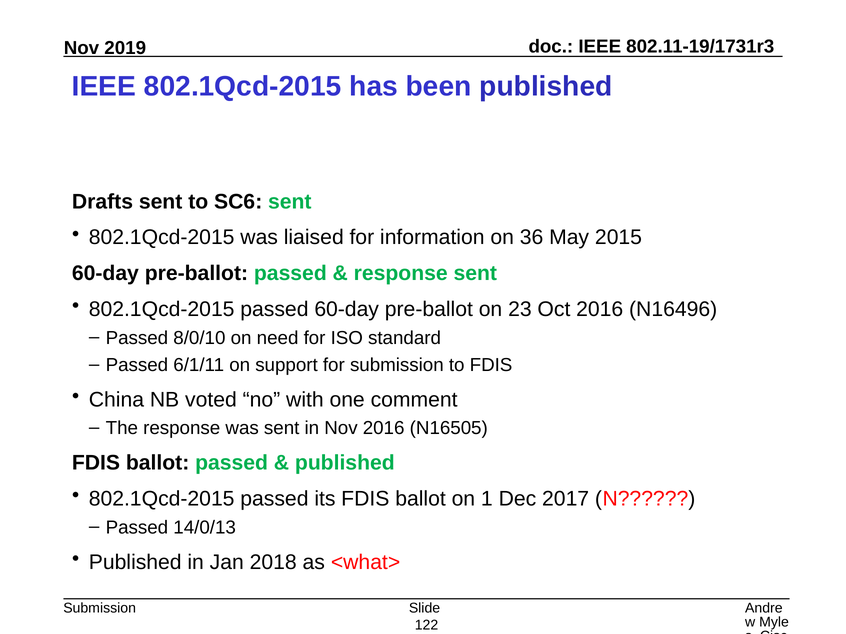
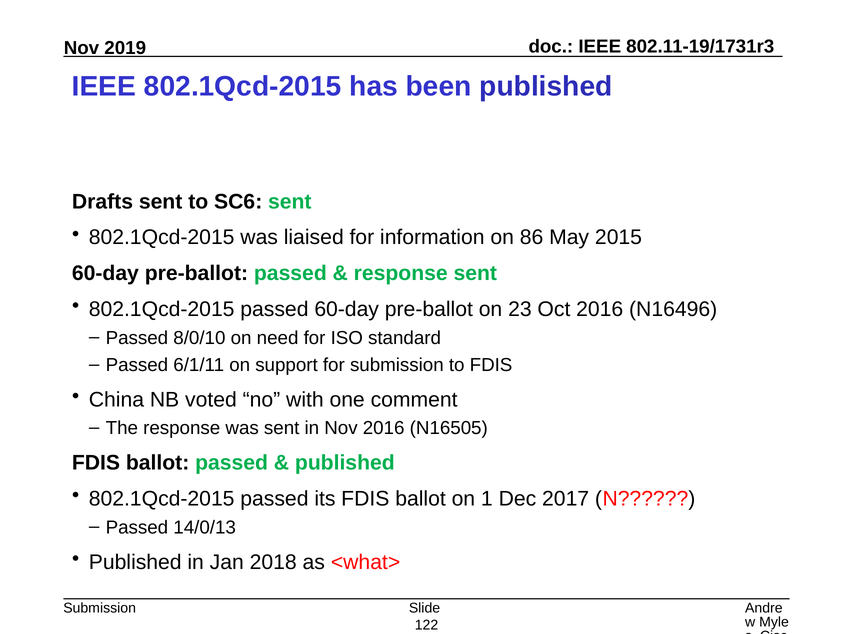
36: 36 -> 86 (532, 238)
